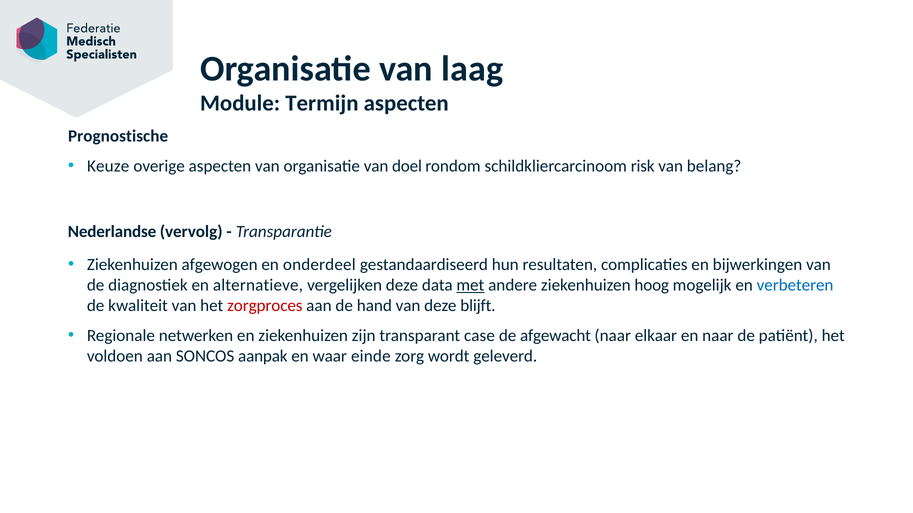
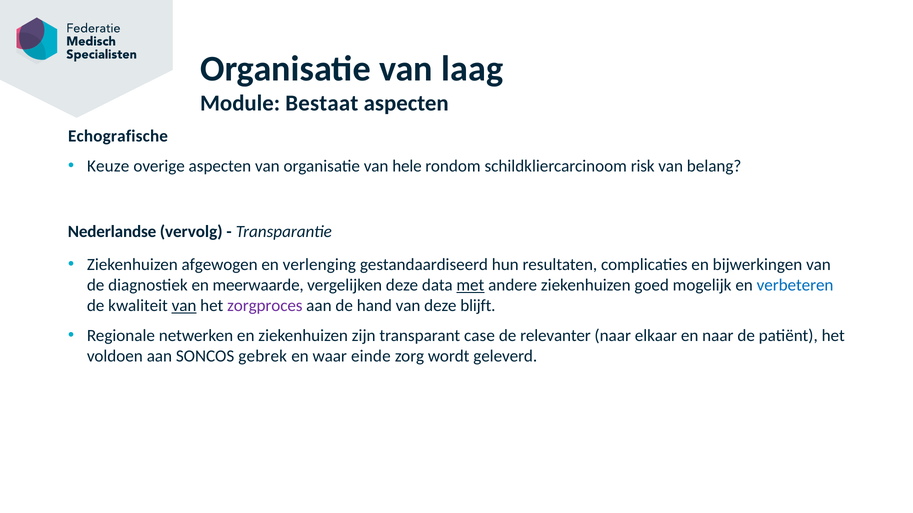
Termijn: Termijn -> Bestaat (322, 103)
Prognostische: Prognostische -> Echografische (118, 136)
doel: doel -> hele (407, 166)
onderdeel: onderdeel -> verlenging (319, 265)
alternatieve: alternatieve -> meerwaarde (258, 285)
hoog: hoog -> goed (652, 285)
van underline: none -> present (184, 306)
zorgproces colour: red -> purple (265, 306)
afgewacht: afgewacht -> relevanter (555, 336)
aanpak: aanpak -> gebrek (263, 357)
